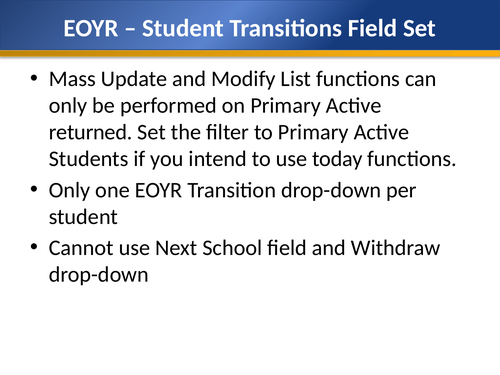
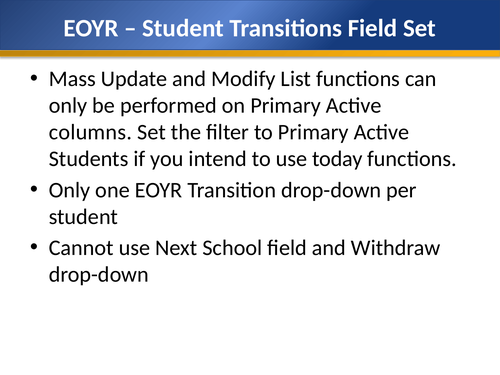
returned: returned -> columns (90, 132)
